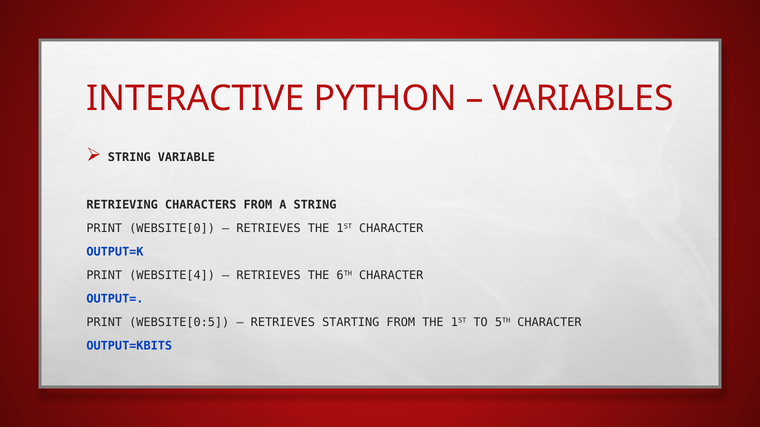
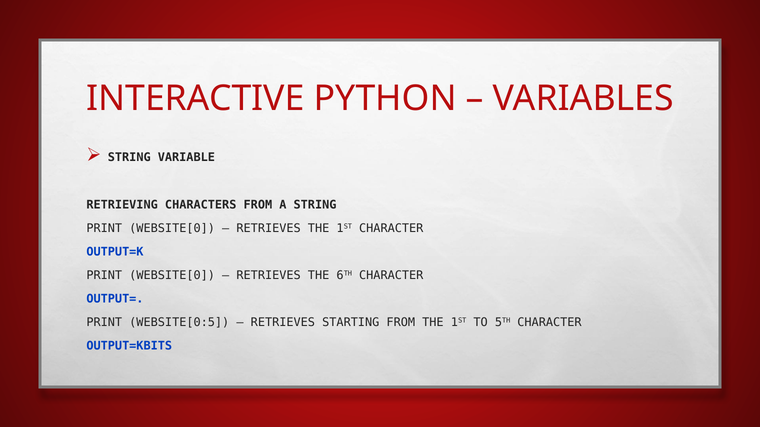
WEBSITE[4: WEBSITE[4 -> WEBSITE[0 (172, 276)
